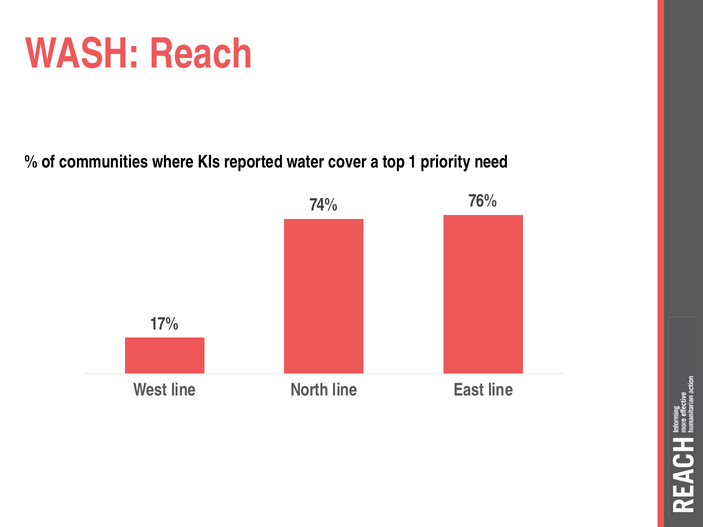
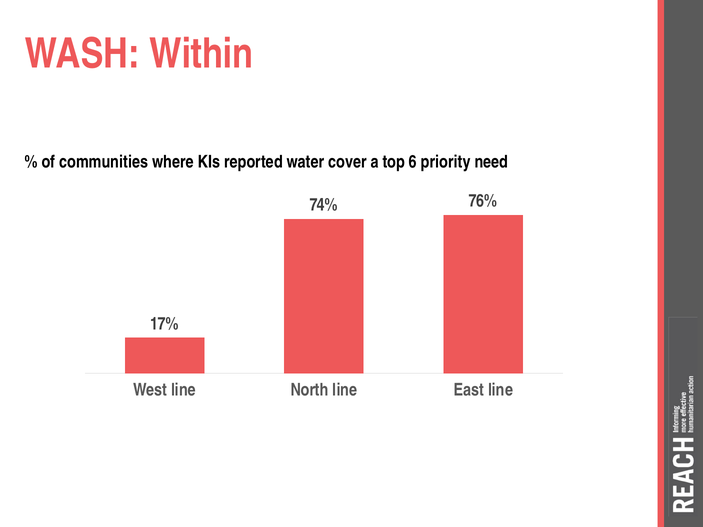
Reach: Reach -> Within (201, 54)
1: 1 -> 6 (413, 162)
